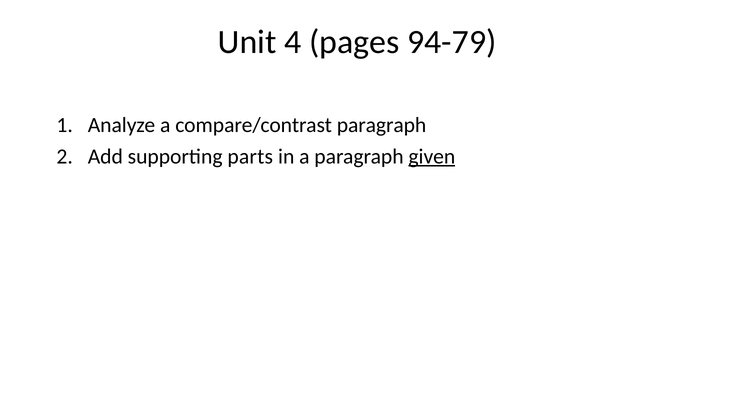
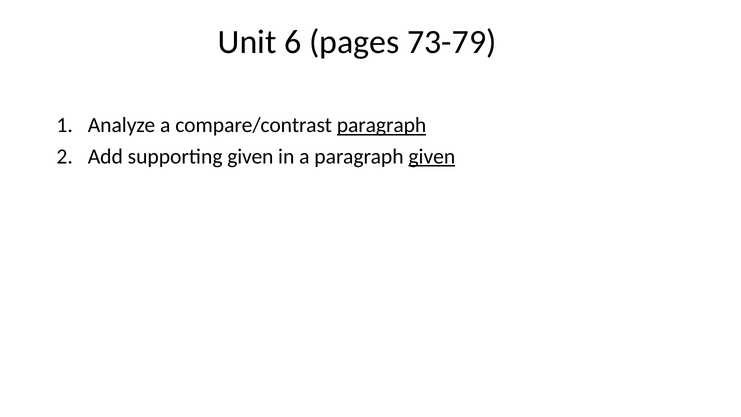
4: 4 -> 6 (293, 42)
94-79: 94-79 -> 73-79 (452, 42)
paragraph underline: none -> present (382, 125)
supporting parts: parts -> given (250, 156)
